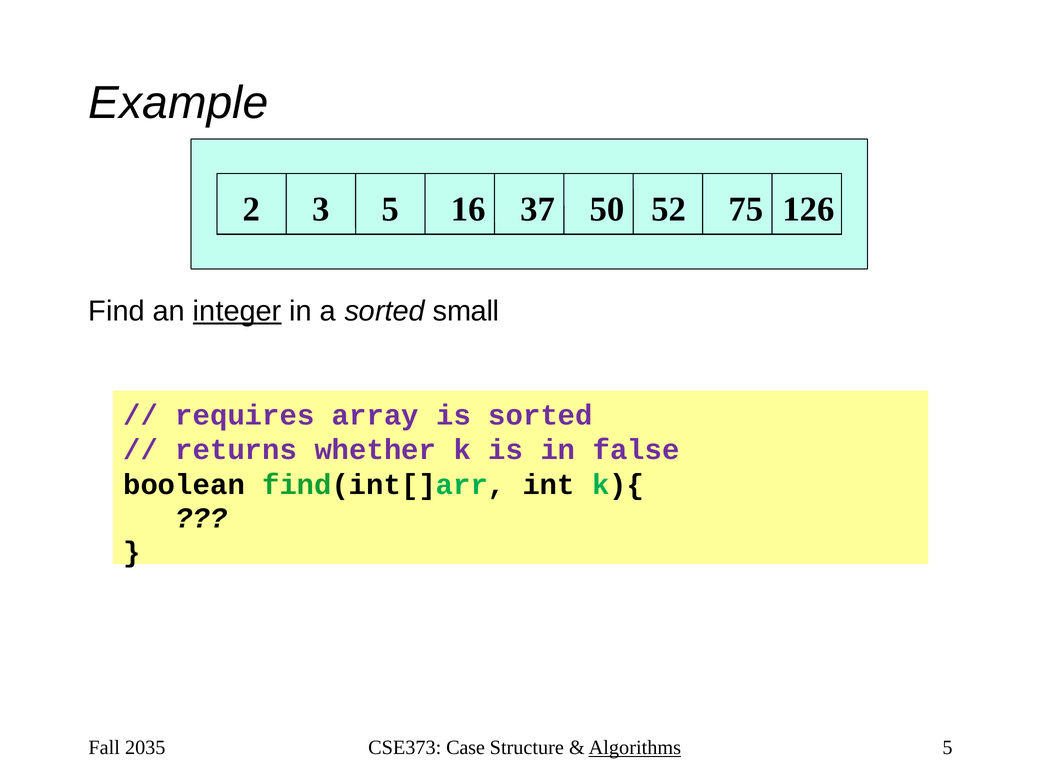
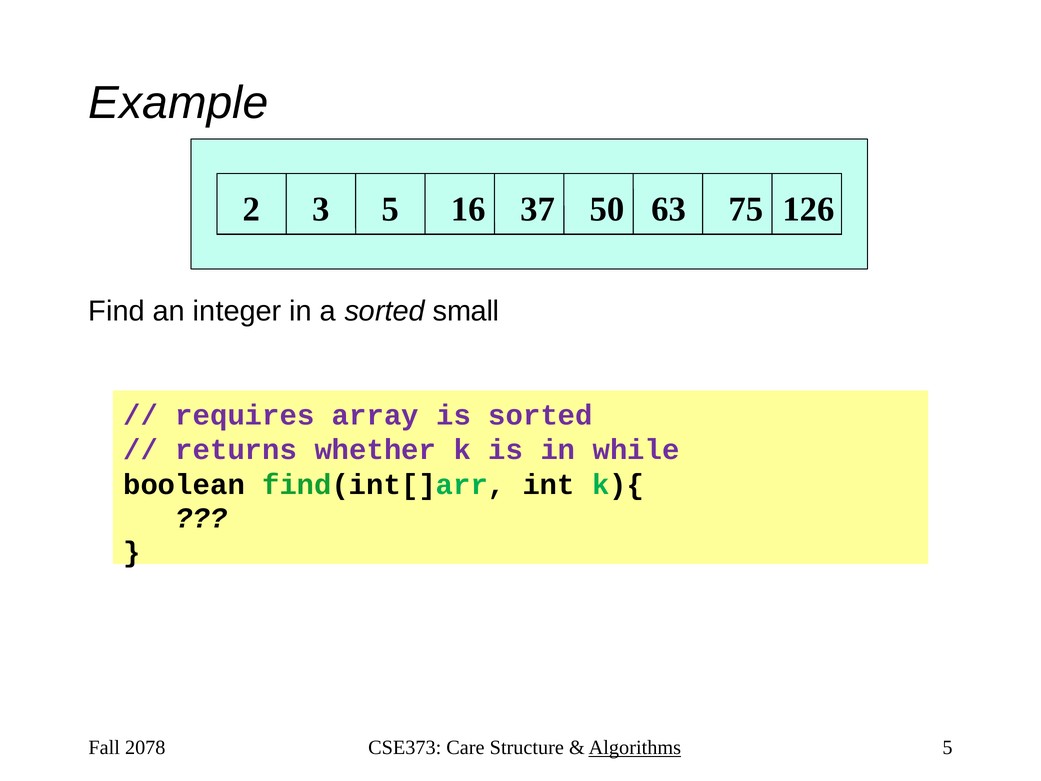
52: 52 -> 63 (669, 209)
integer underline: present -> none (237, 311)
false: false -> while (636, 450)
2035: 2035 -> 2078 (145, 747)
Case: Case -> Care (465, 747)
